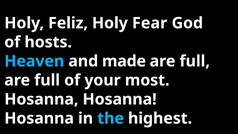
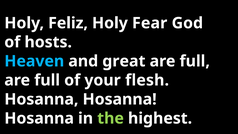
made: made -> great (124, 61)
most: most -> flesh (147, 80)
the colour: light blue -> light green (111, 118)
